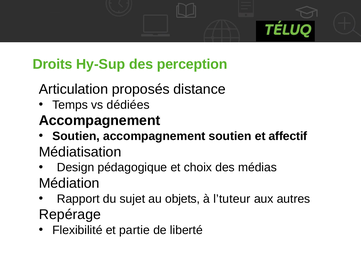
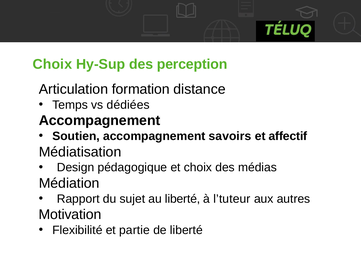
Droits: Droits -> Choix (52, 64)
proposés: proposés -> formation (141, 89)
accompagnement soutien: soutien -> savoirs (230, 136)
au objets: objets -> liberté (183, 199)
Repérage: Repérage -> Motivation (70, 214)
